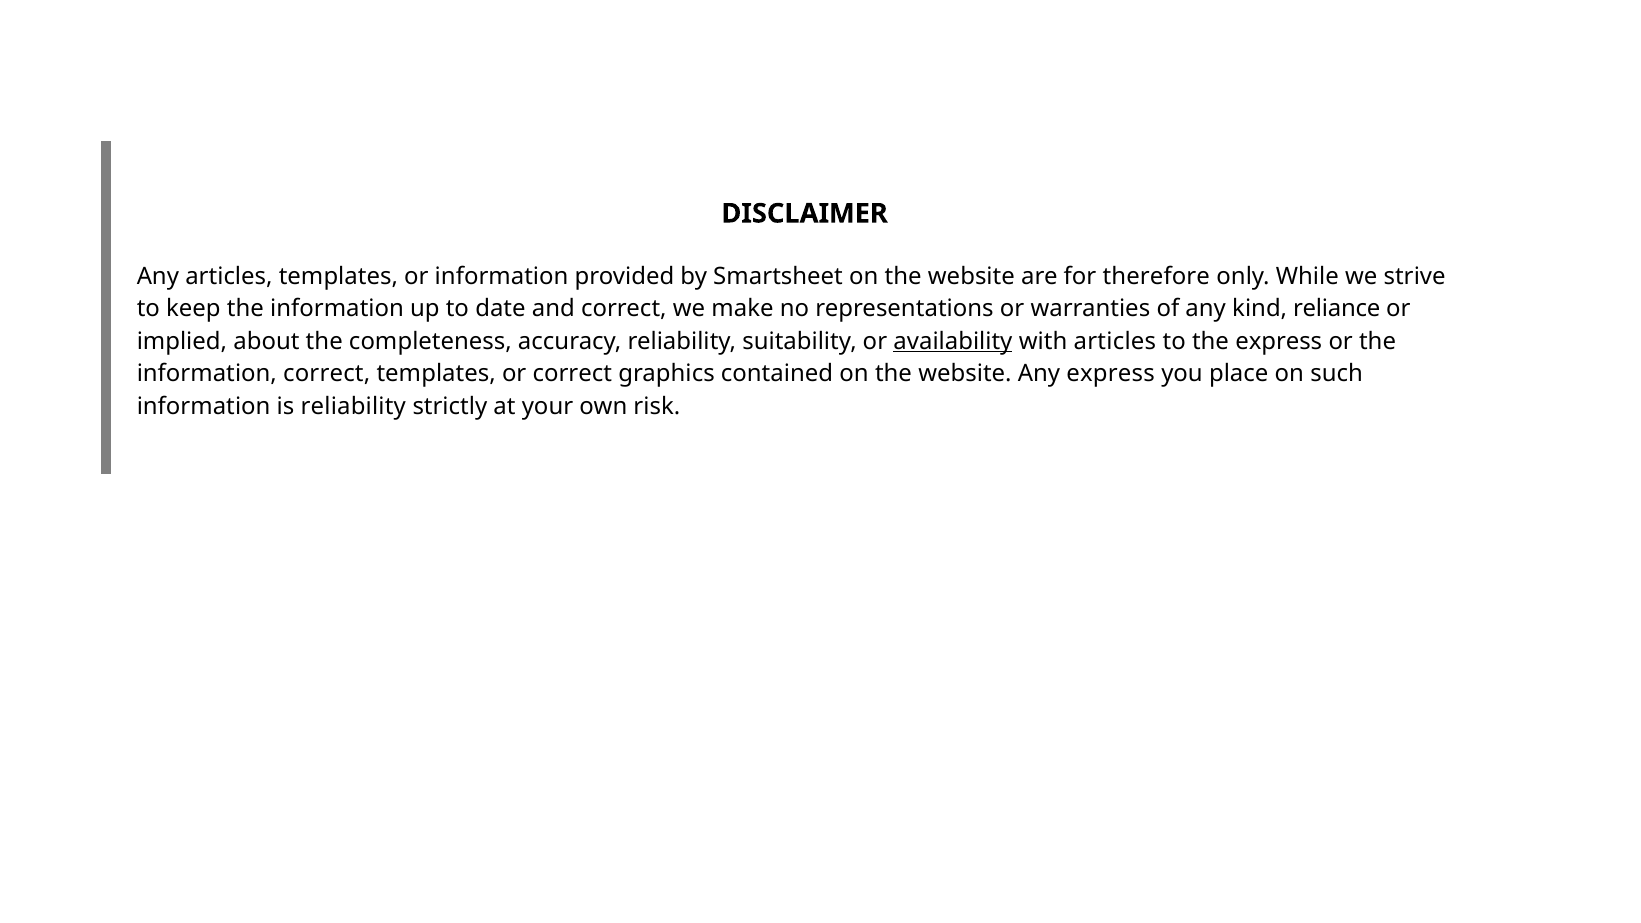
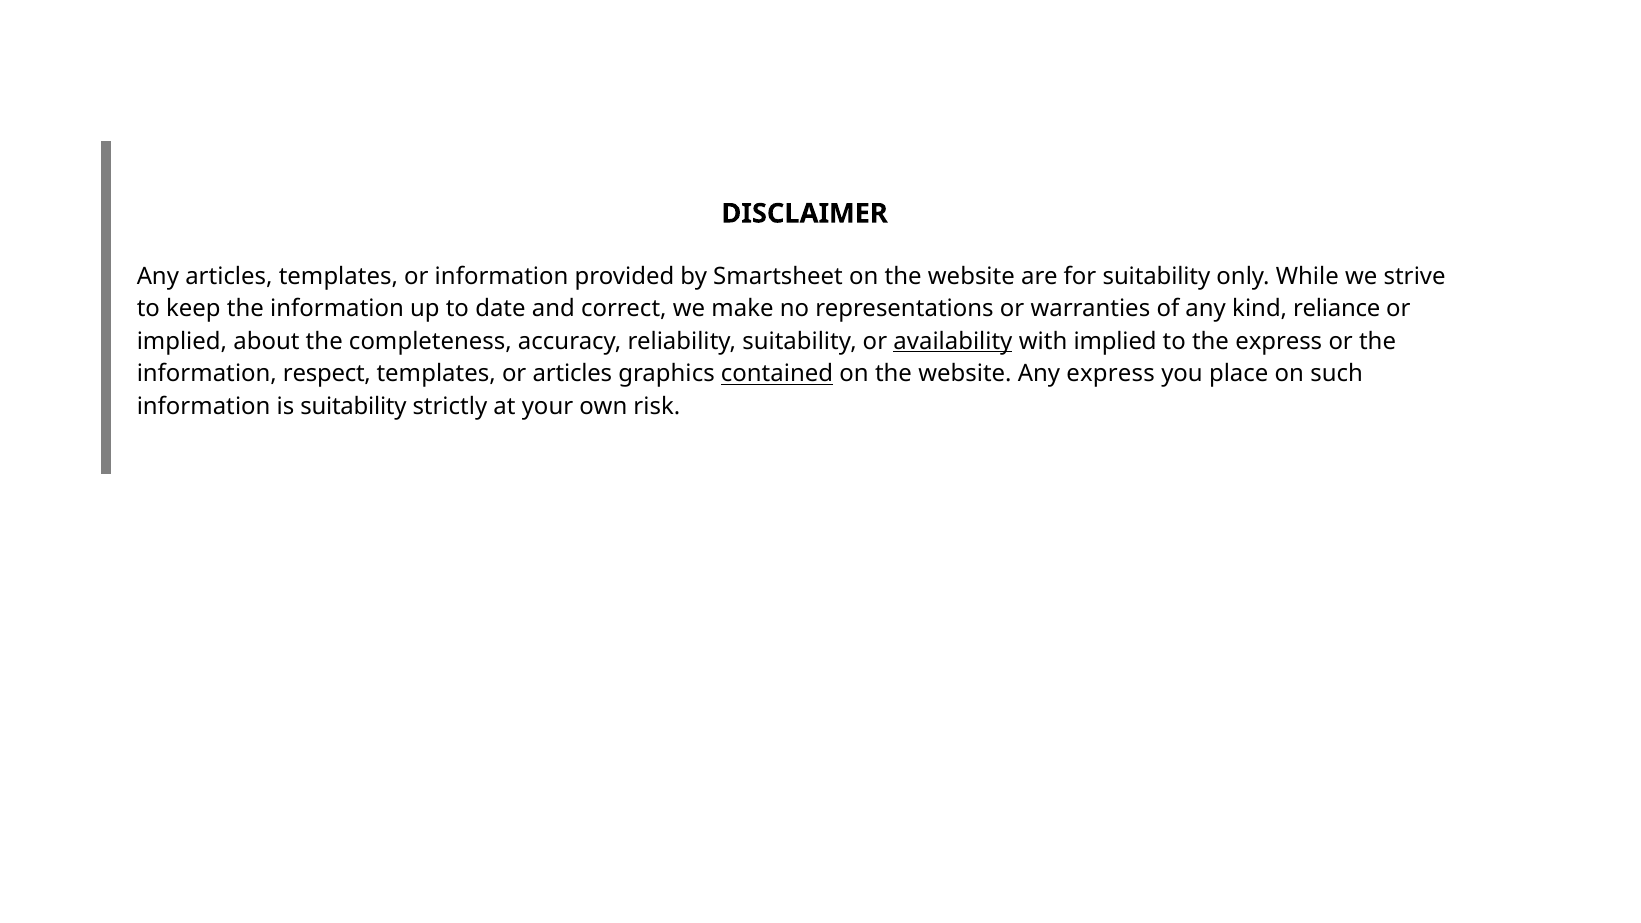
for therefore: therefore -> suitability (1156, 276)
with articles: articles -> implied (1115, 341)
information correct: correct -> respect (327, 374)
or correct: correct -> articles (572, 374)
contained underline: none -> present (777, 374)
is reliability: reliability -> suitability (353, 407)
